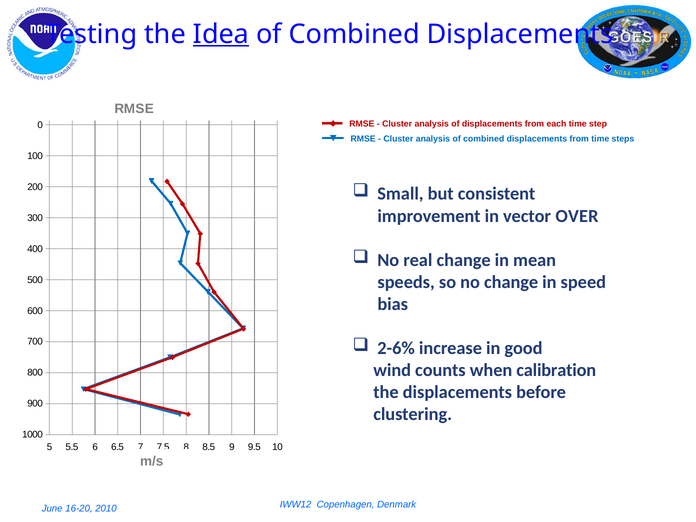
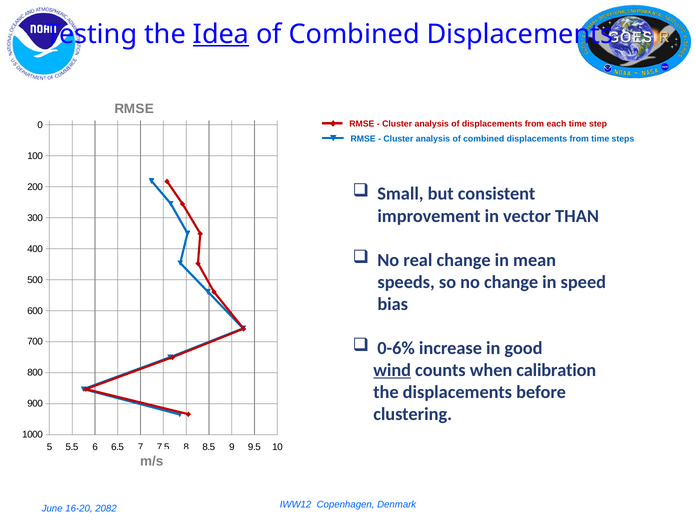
OVER: OVER -> THAN (577, 216)
2-6%: 2-6% -> 0-6% (396, 348)
wind underline: none -> present (392, 370)
2010: 2010 -> 2082 (106, 509)
